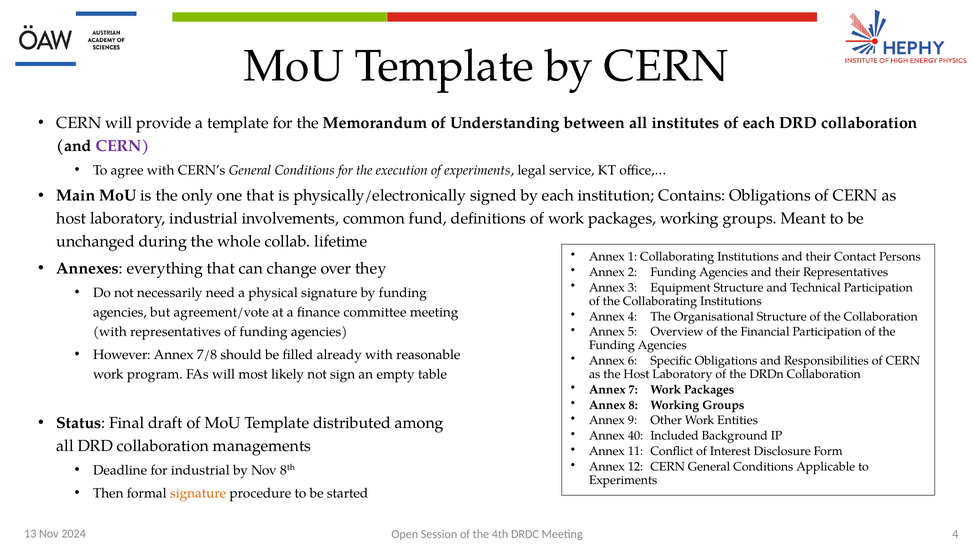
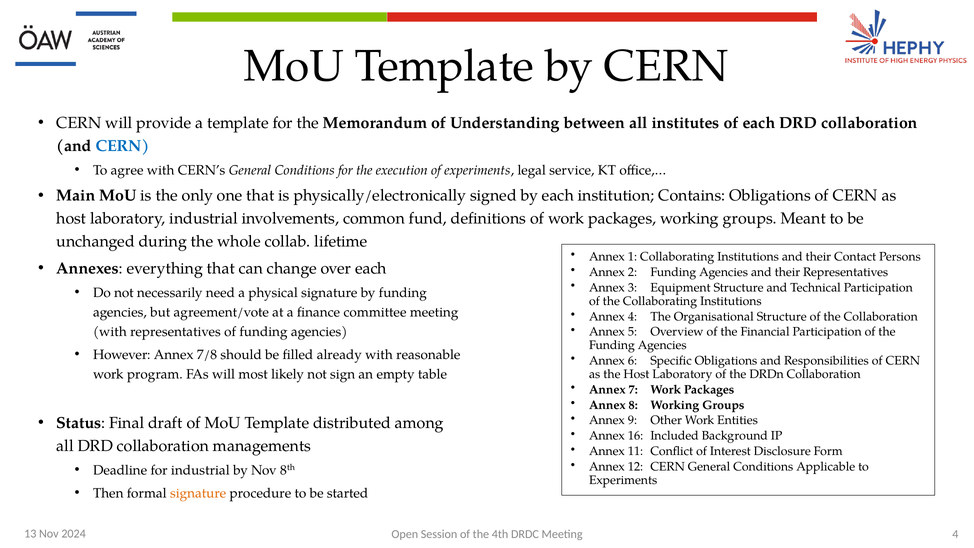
CERN colour: purple -> blue (122, 146)
over they: they -> each (371, 268)
40: 40 -> 16 (636, 436)
